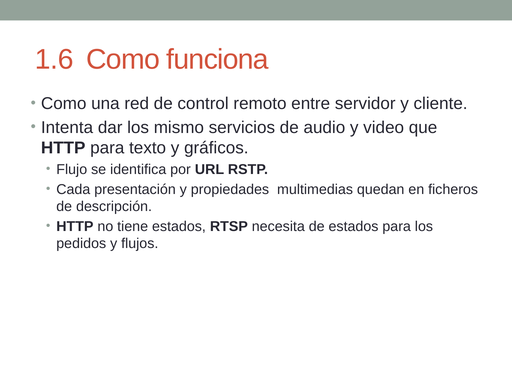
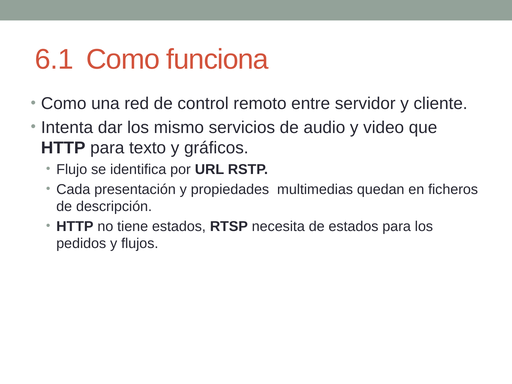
1.6: 1.6 -> 6.1 (54, 60)
